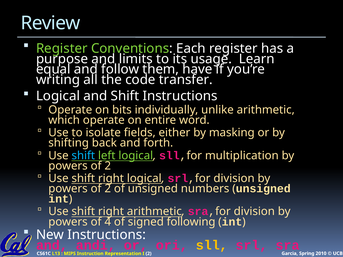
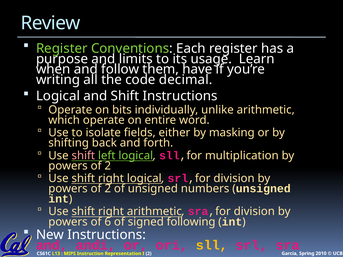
equal: equal -> when (53, 69)
transfer: transfer -> decimal (186, 80)
shift colour: light blue -> pink (83, 156)
4: 4 -> 6 (108, 222)
